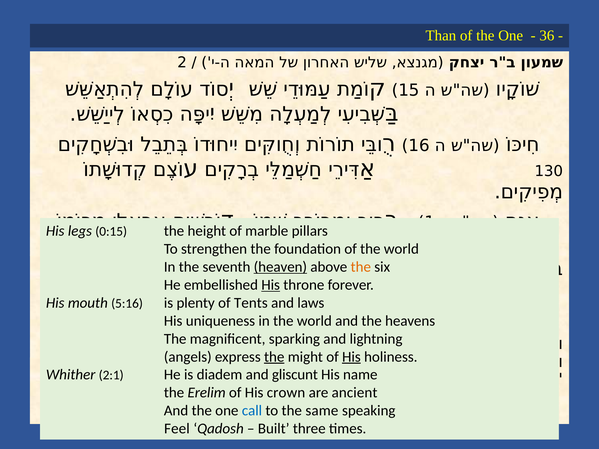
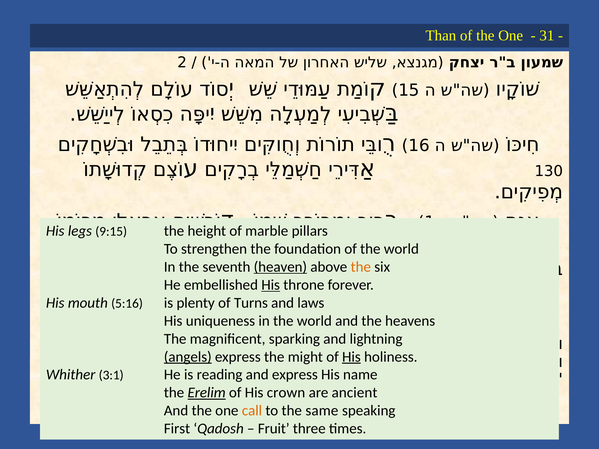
36: 36 -> 31 (547, 36)
0:15: 0:15 -> 9:15 (111, 232)
Tents: Tents -> Turns (251, 303)
angels underline: none -> present (188, 357)
the underline: present -> none (274, 357)
2:1: 2:1 -> 3:1 (111, 375)
diadem: diadem -> reading (220, 375)
and gliscunt: gliscunt -> express (295, 375)
Erelim underline: none -> present (207, 393)
call colour: blue -> orange (252, 411)
Feel: Feel -> First (177, 429)
Built: Built -> Fruit (274, 429)
